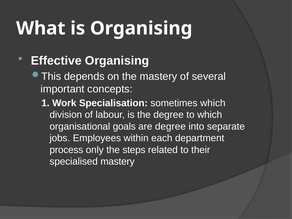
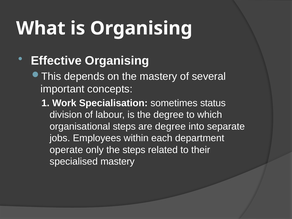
sometimes which: which -> status (213, 103)
organisational goals: goals -> steps (124, 126)
process: process -> operate (66, 150)
